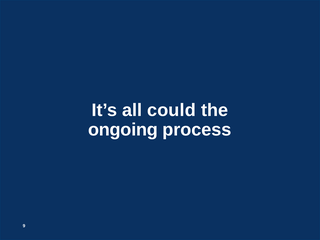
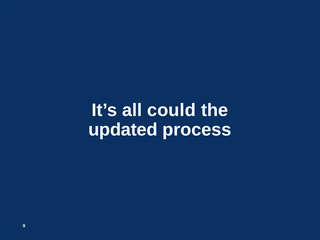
ongoing: ongoing -> updated (123, 130)
